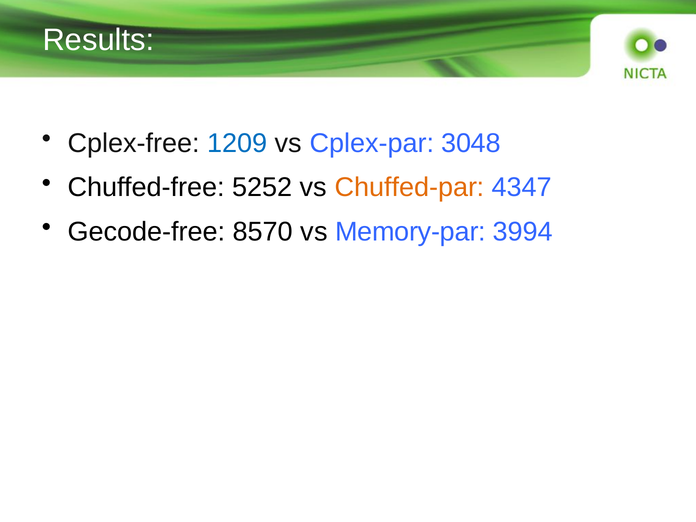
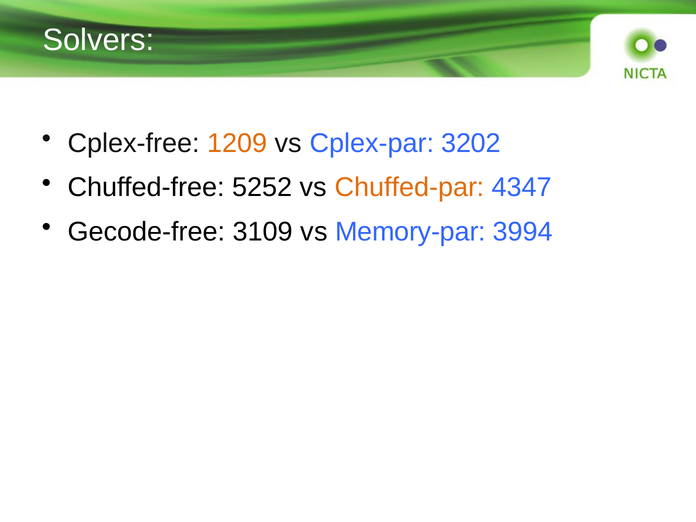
Results: Results -> Solvers (98, 40)
1209 colour: blue -> orange (237, 143)
3048: 3048 -> 3202 (471, 143)
8570: 8570 -> 3109 (263, 232)
